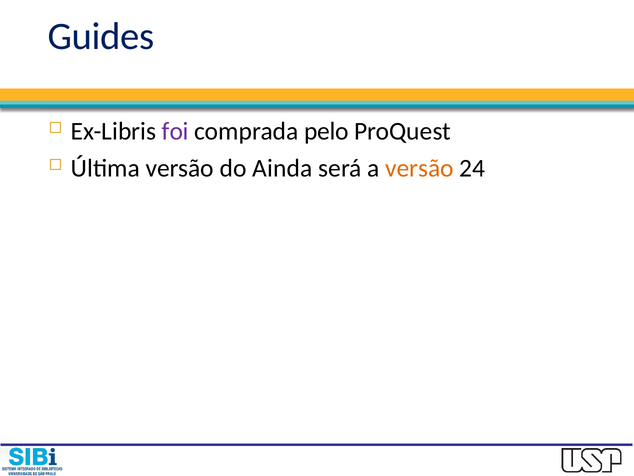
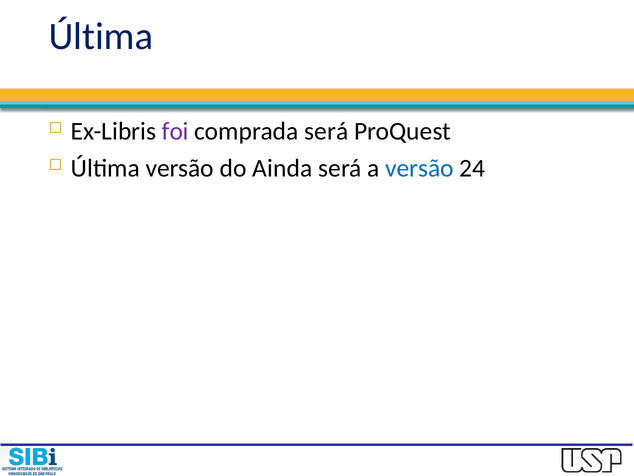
Guides: Guides -> Última (101, 36)
comprada pelo: pelo -> será (326, 131)
versão colour: orange -> blue (420, 168)
